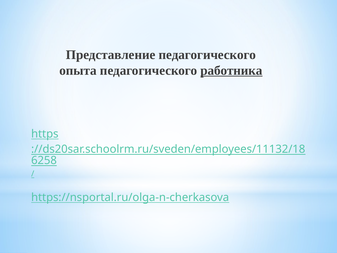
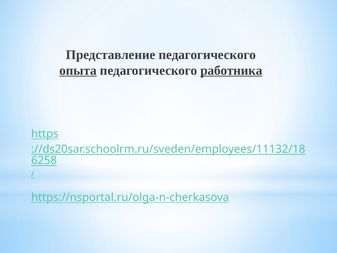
опыта underline: none -> present (78, 70)
